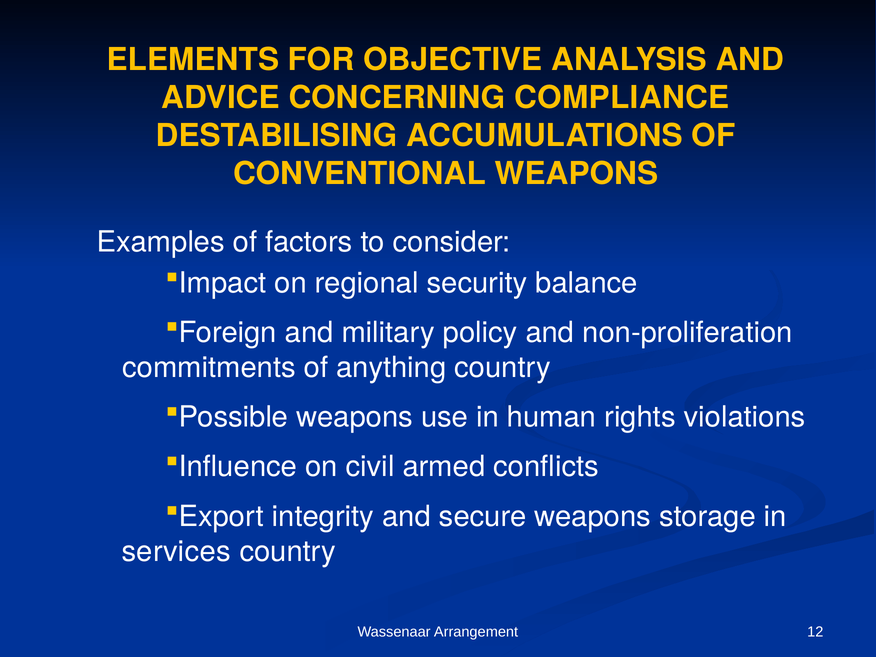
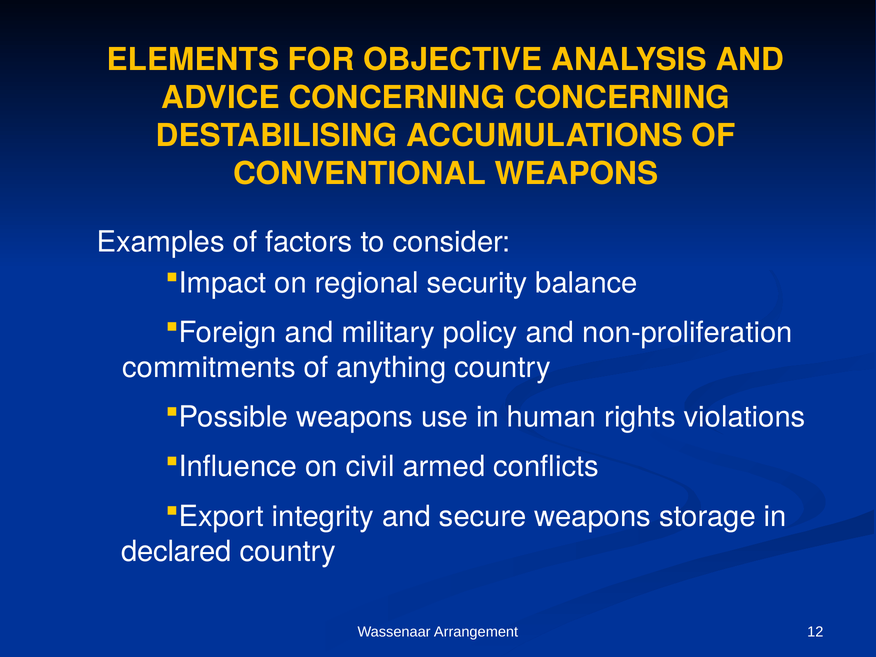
CONCERNING COMPLIANCE: COMPLIANCE -> CONCERNING (622, 98)
services: services -> declared (176, 552)
